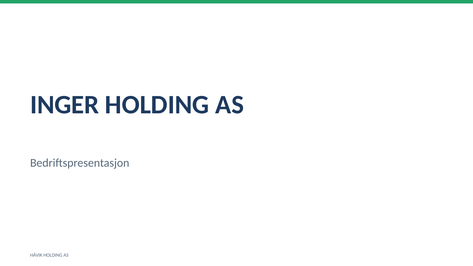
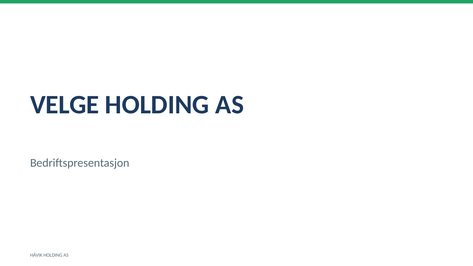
INGER: INGER -> VELGE (65, 105)
